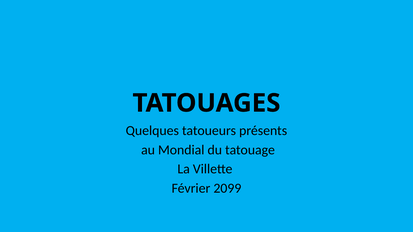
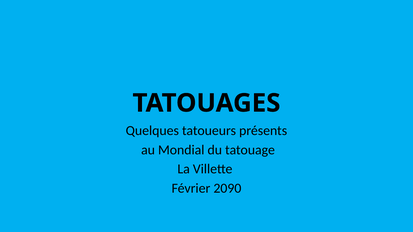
2099: 2099 -> 2090 (227, 188)
